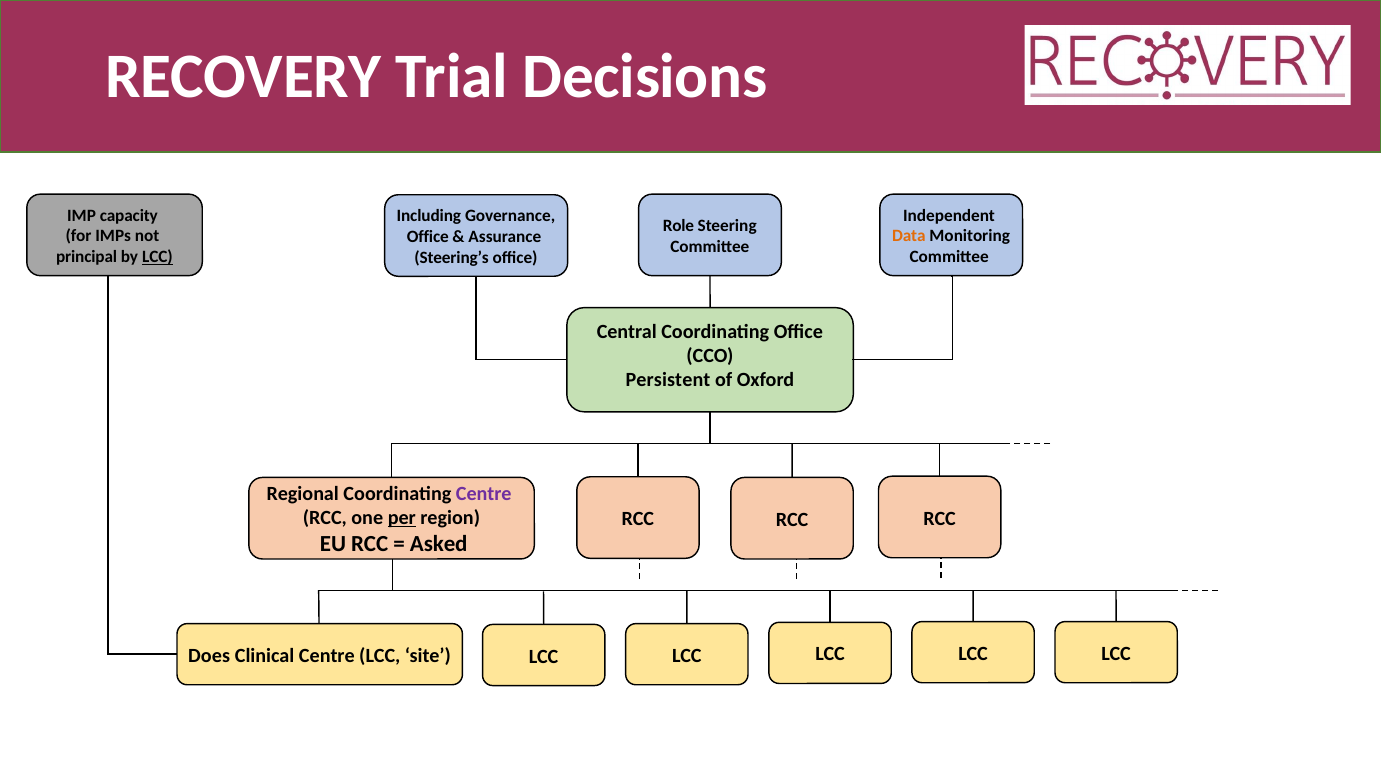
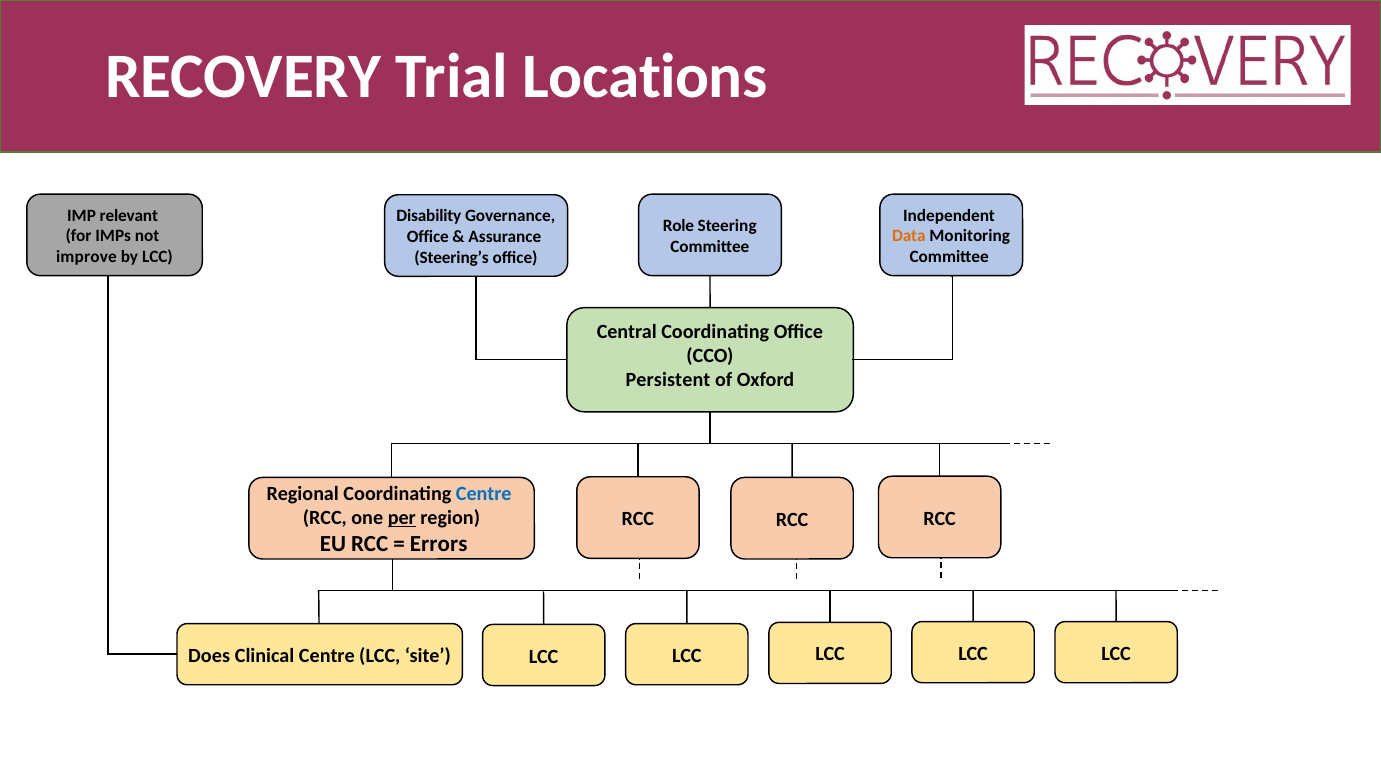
Decisions: Decisions -> Locations (645, 76)
capacity: capacity -> relevant (129, 215)
Including: Including -> Disability (429, 216)
principal: principal -> improve (86, 257)
LCC underline: present -> none (157, 257)
Centre colour: purple -> blue (484, 494)
Asked: Asked -> Errors (439, 544)
